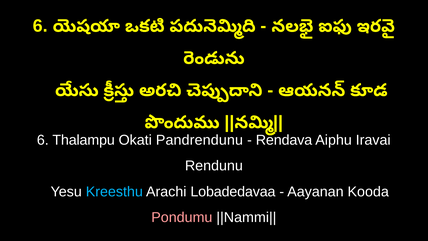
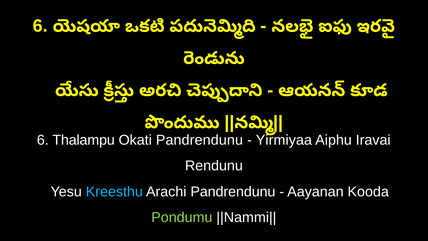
Rendava: Rendava -> Yirmiyaa (284, 140)
Arachi Lobadedavaa: Lobadedavaa -> Pandrendunu (233, 191)
Pondumu colour: pink -> light green (182, 217)
